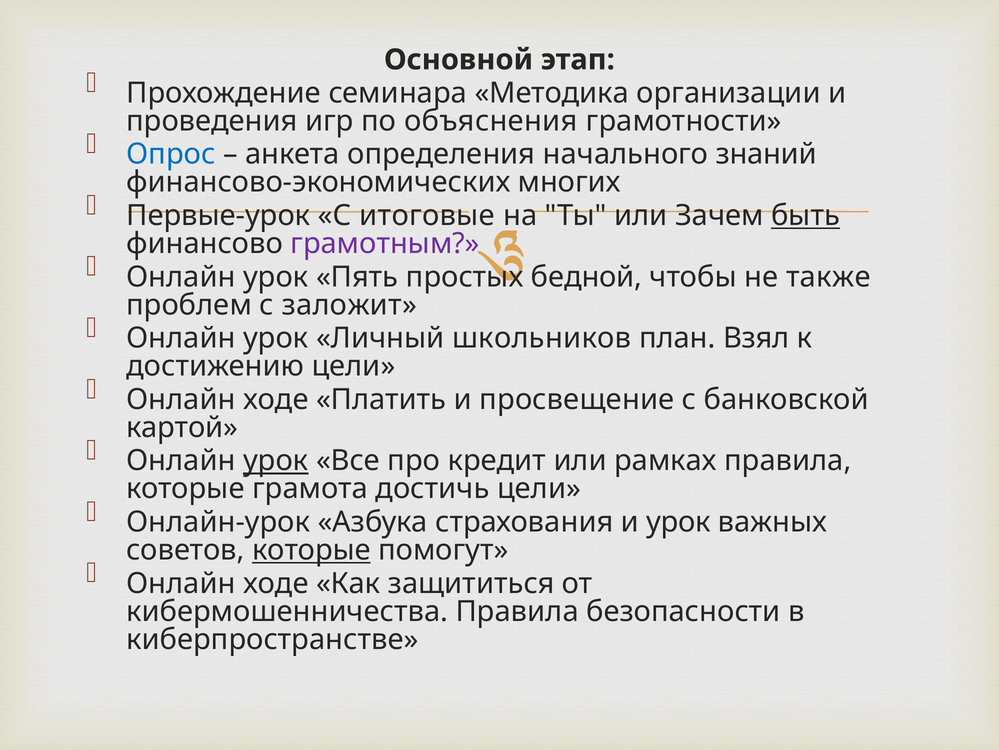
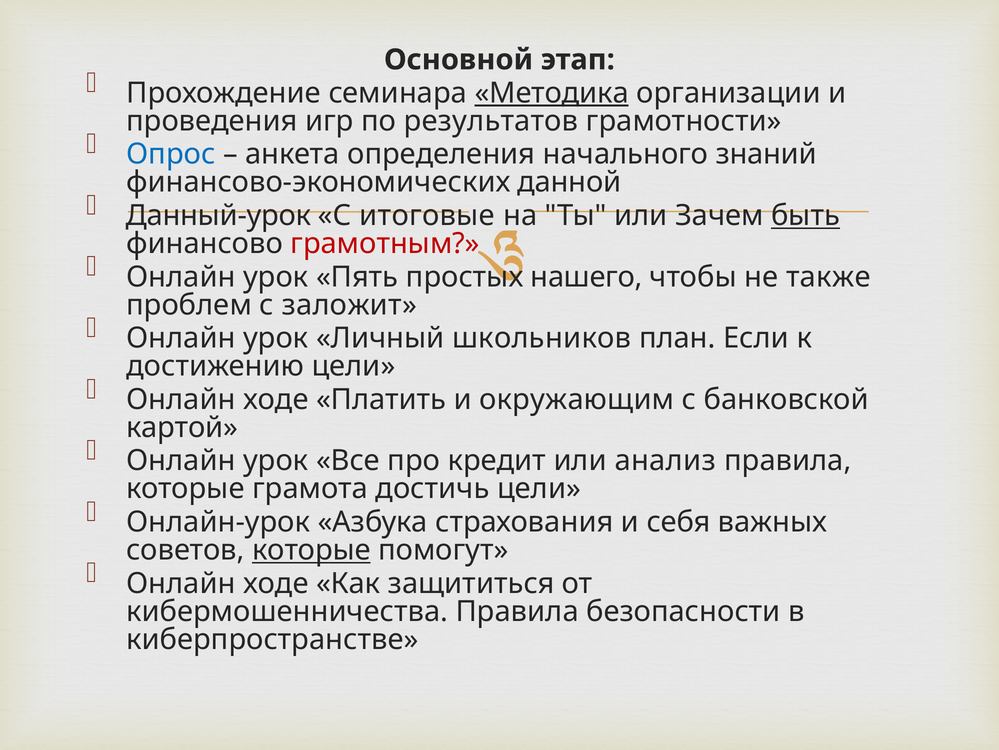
Методика underline: none -> present (552, 93)
объяснения: объяснения -> результатов (491, 121)
многих: многих -> данной (569, 182)
Первые-урок: Первые-урок -> Данный-урок (218, 215)
грамотным colour: purple -> red (385, 243)
бедной: бедной -> нашего (587, 277)
Взял: Взял -> Если (756, 338)
просвещение: просвещение -> окружающим (577, 399)
урок underline: present -> none (276, 460)
рамках: рамках -> анализ (665, 460)
и урок: урок -> себя (679, 522)
